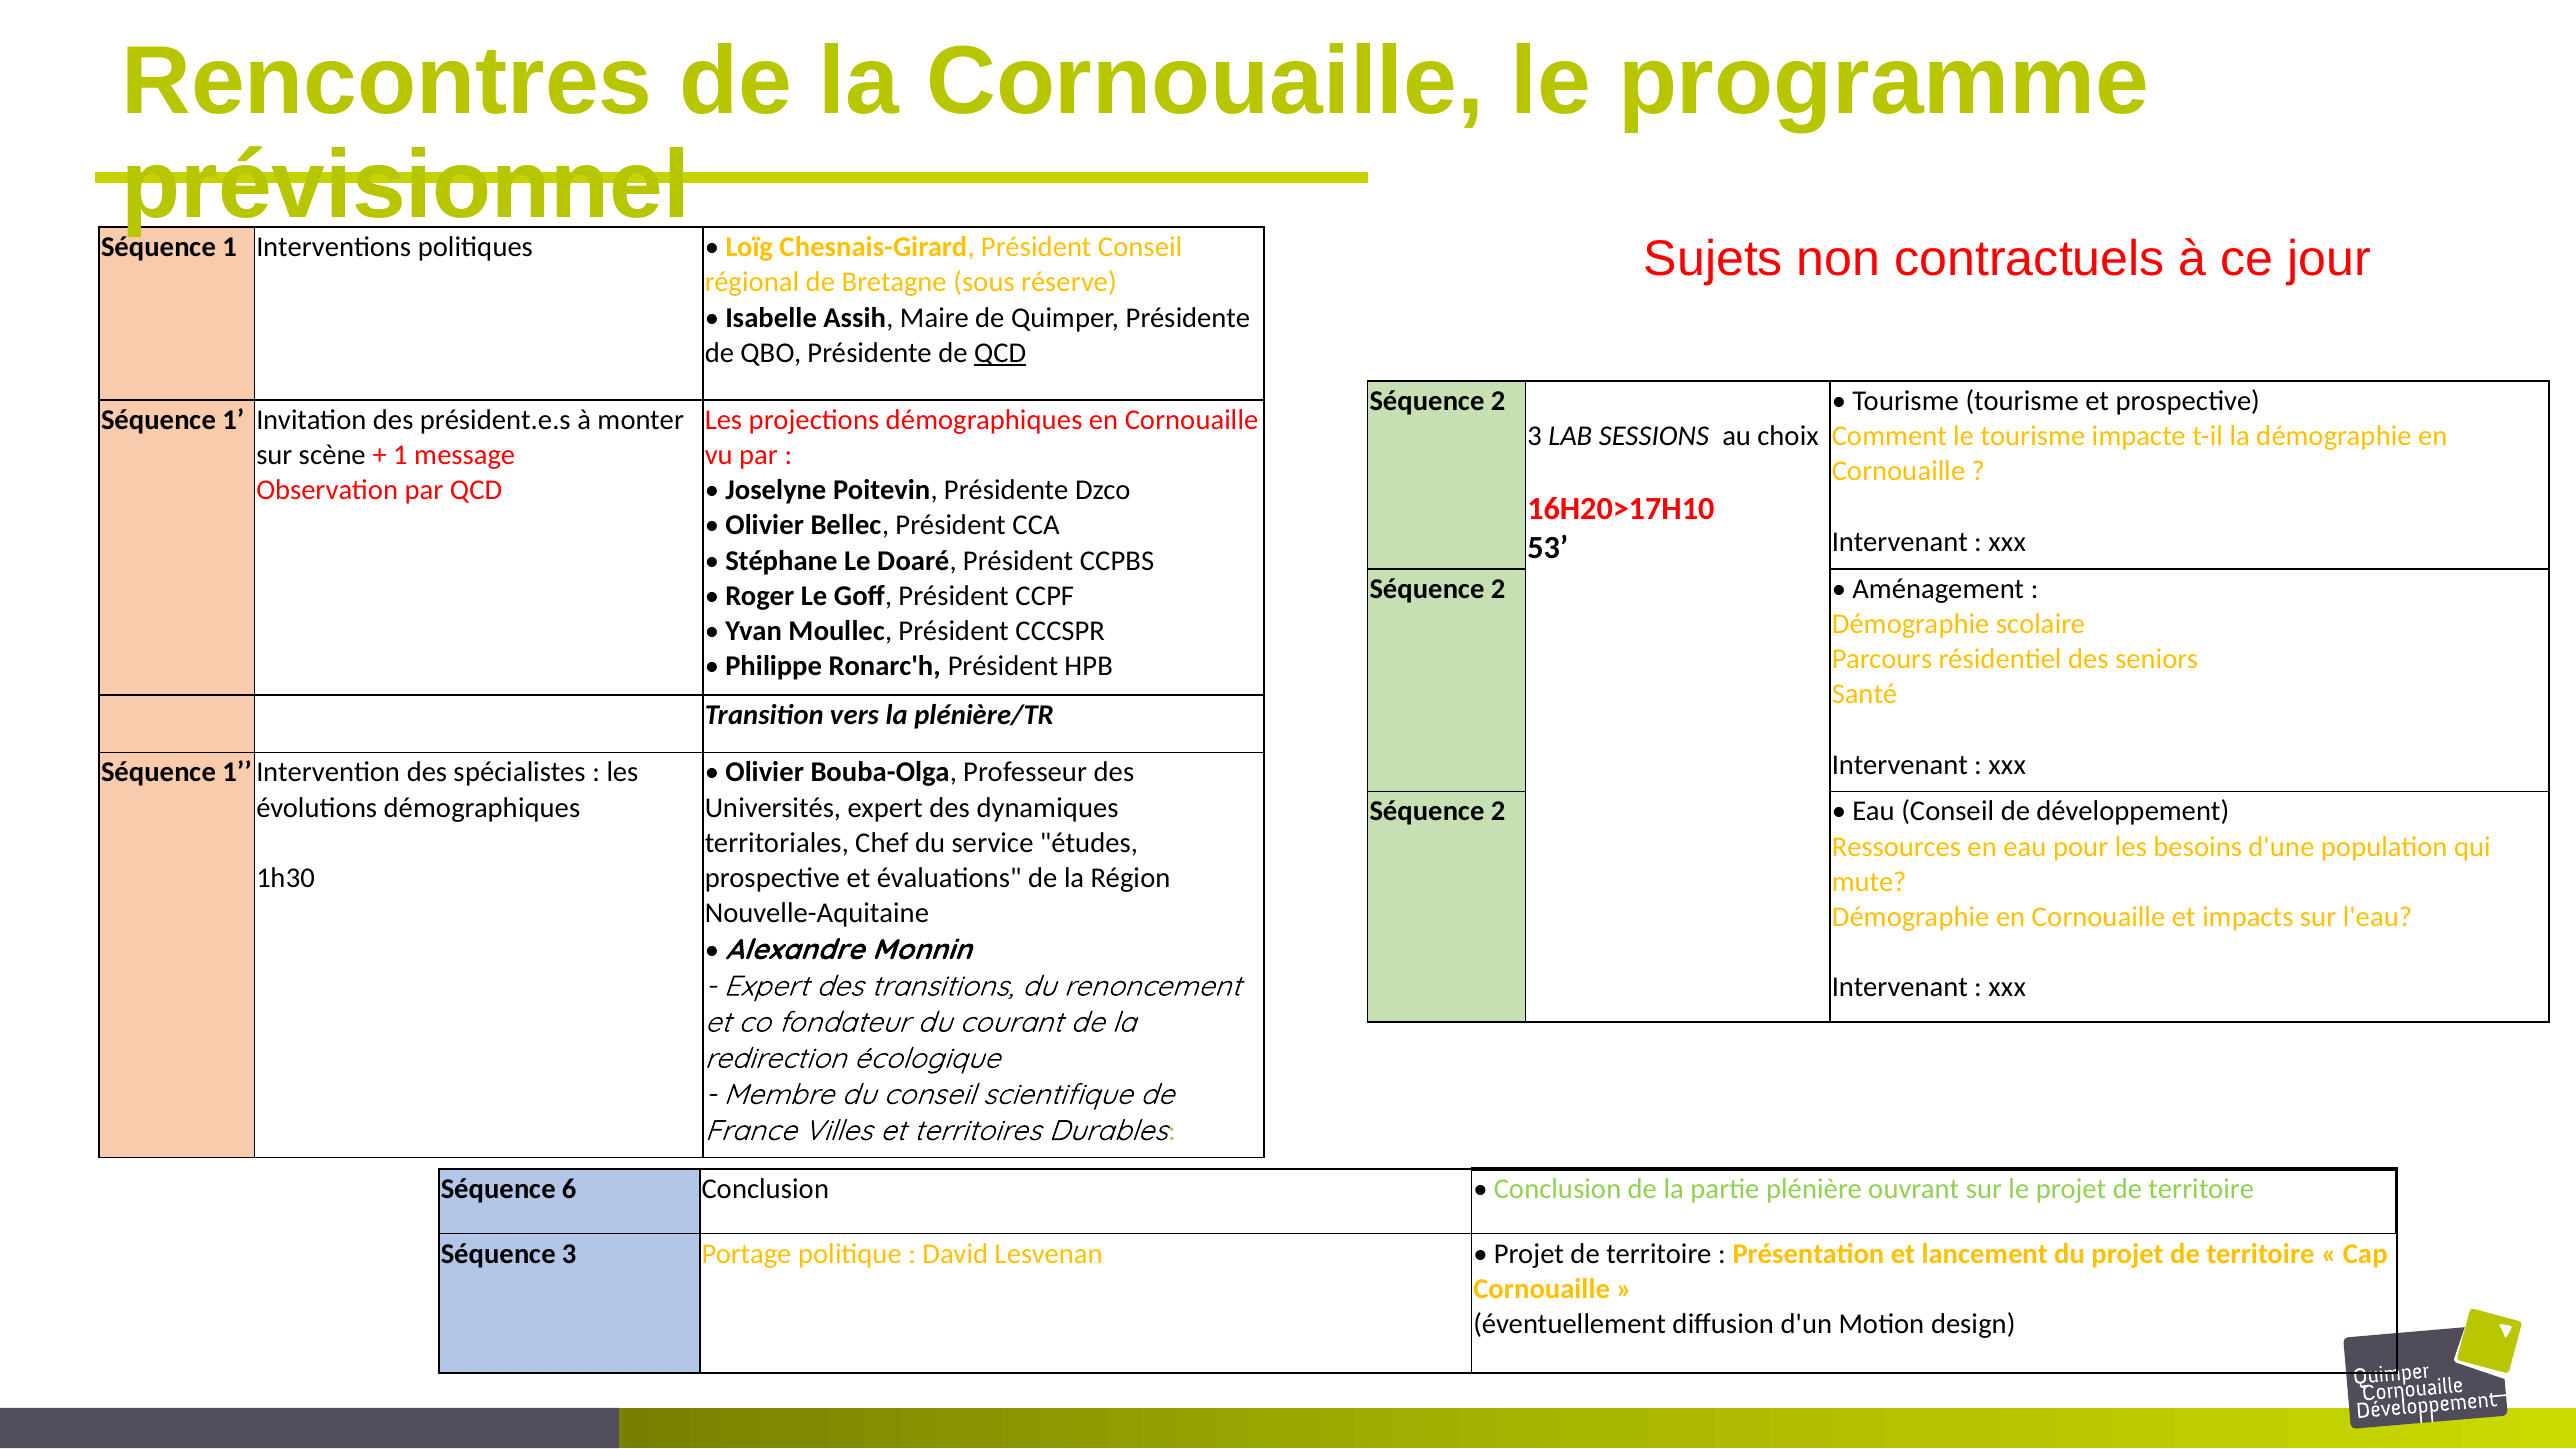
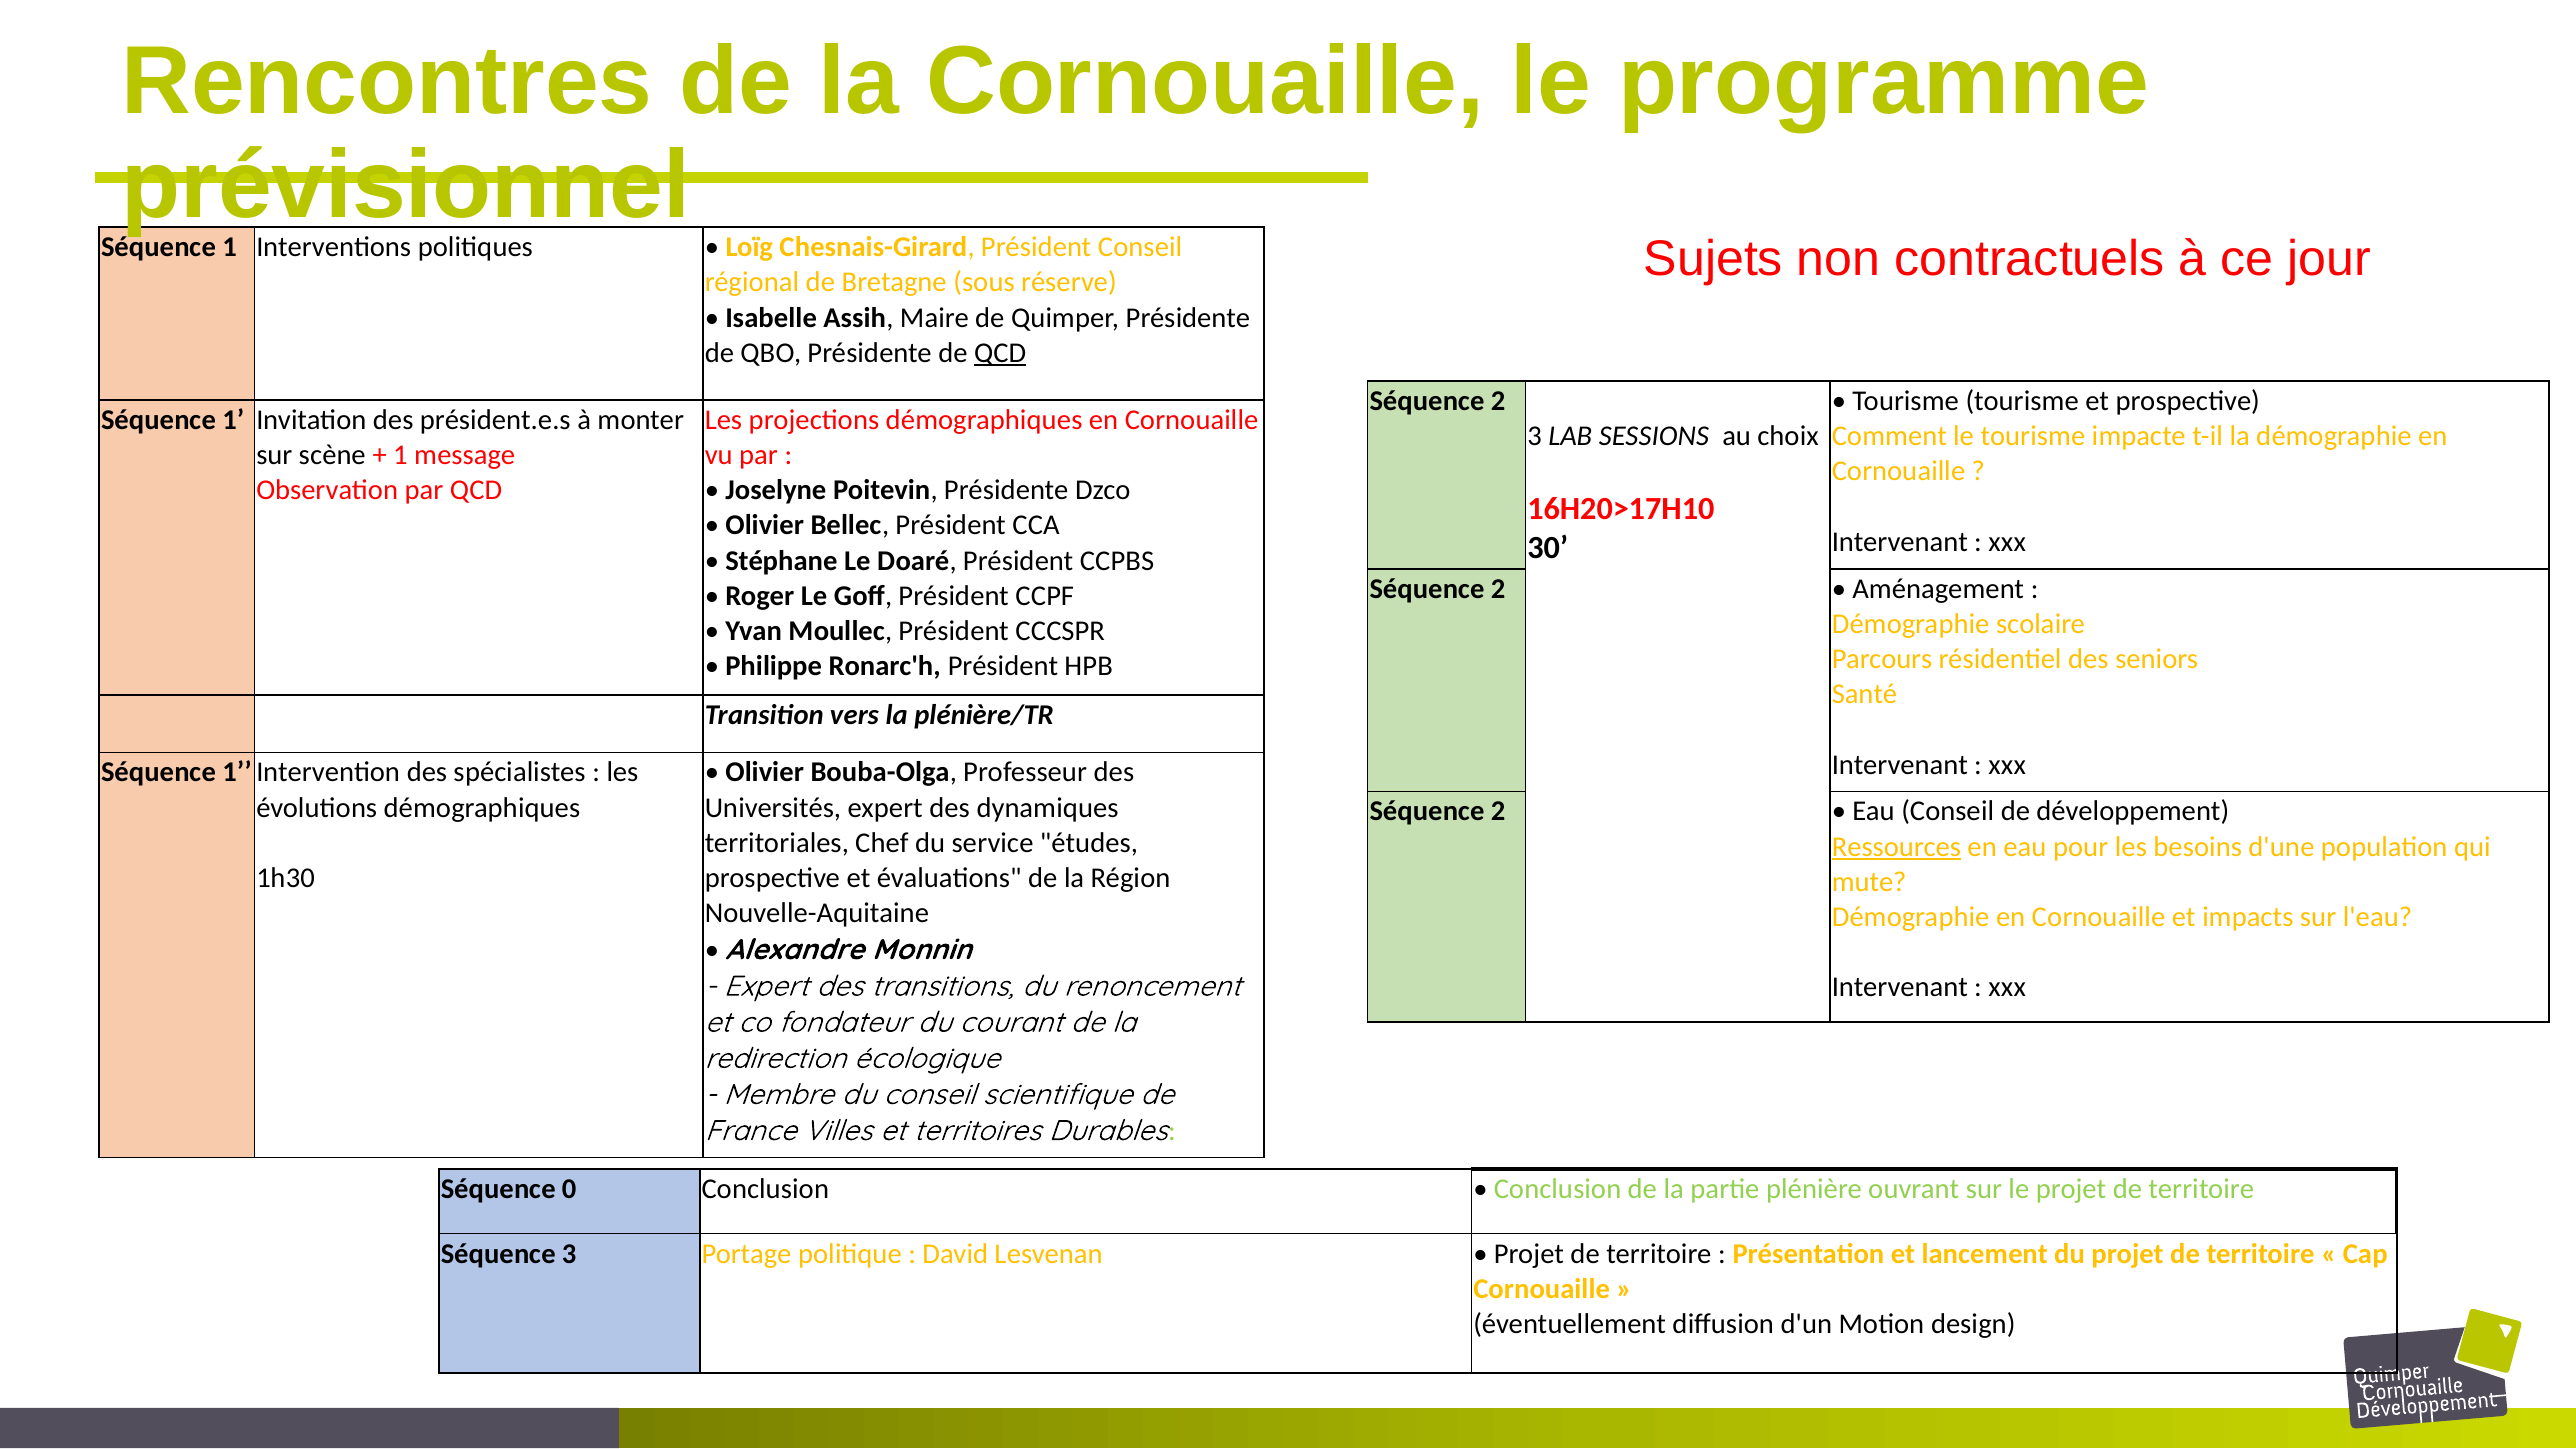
53: 53 -> 30 (1548, 548)
Ressources underline: none -> present (1896, 847)
6: 6 -> 0 (569, 1189)
